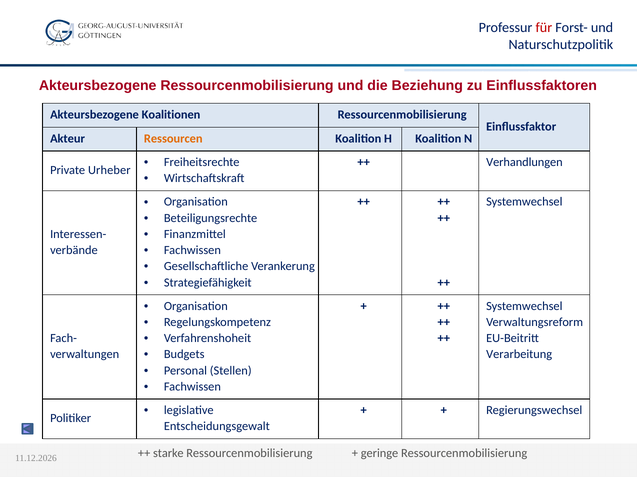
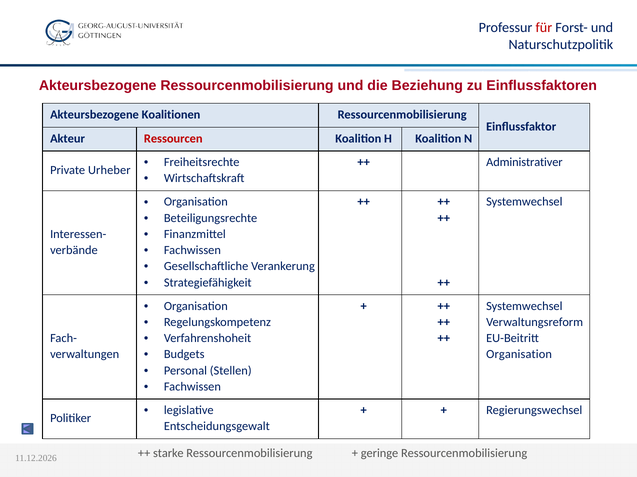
Ressourcen colour: orange -> red (173, 139)
Verhandlungen: Verhandlungen -> Administrativer (524, 162)
Verarbeitung: Verarbeitung -> Organisation (519, 355)
